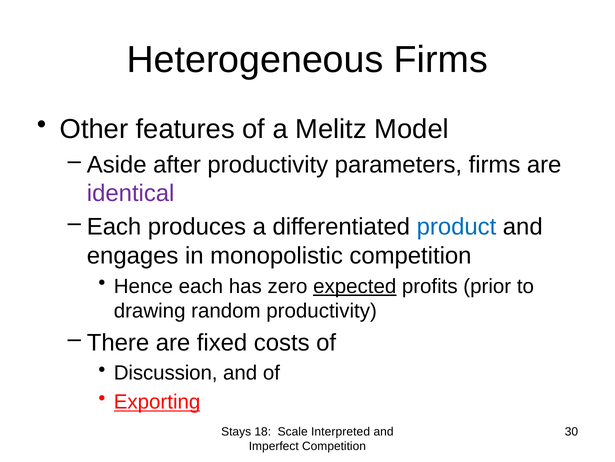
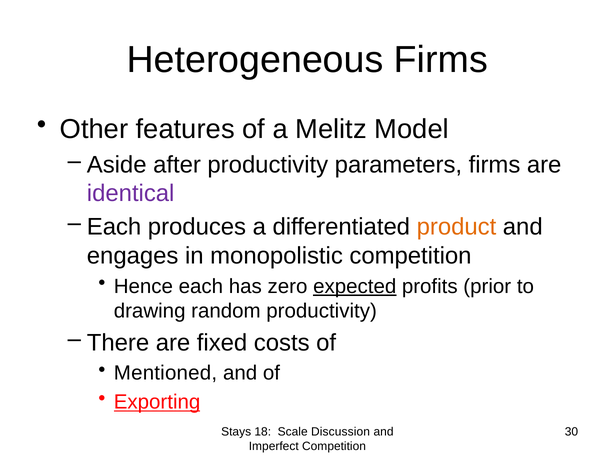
product colour: blue -> orange (456, 227)
Discussion: Discussion -> Mentioned (165, 373)
Interpreted: Interpreted -> Discussion (341, 431)
